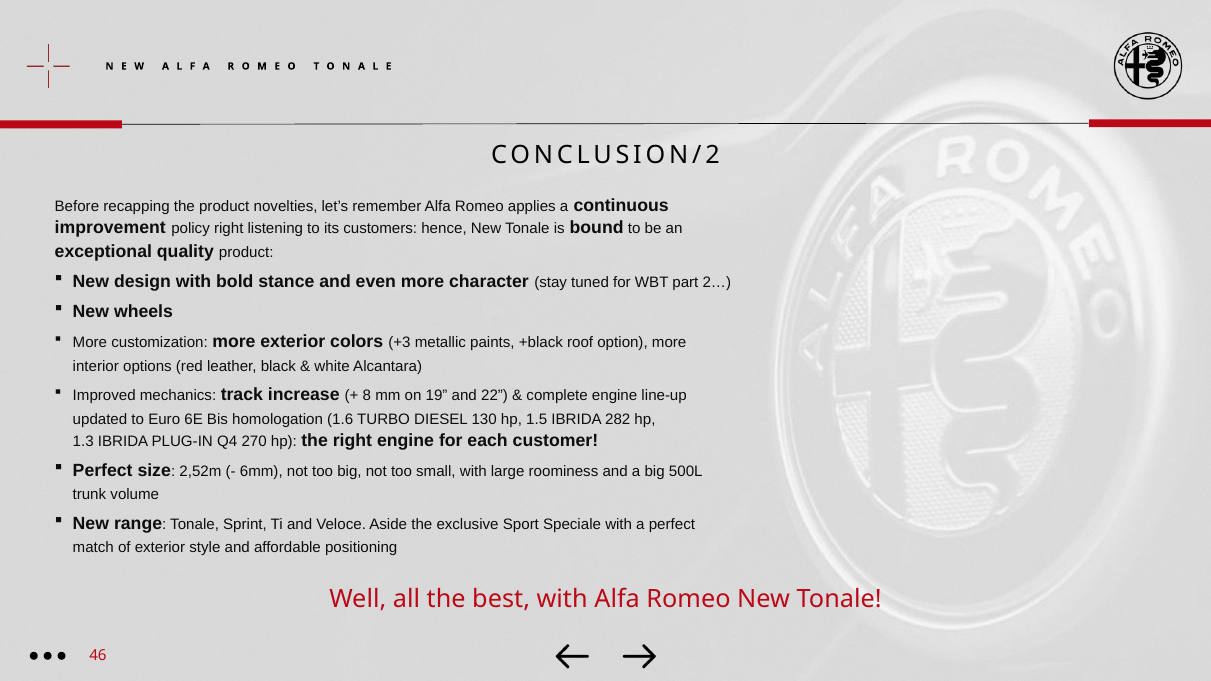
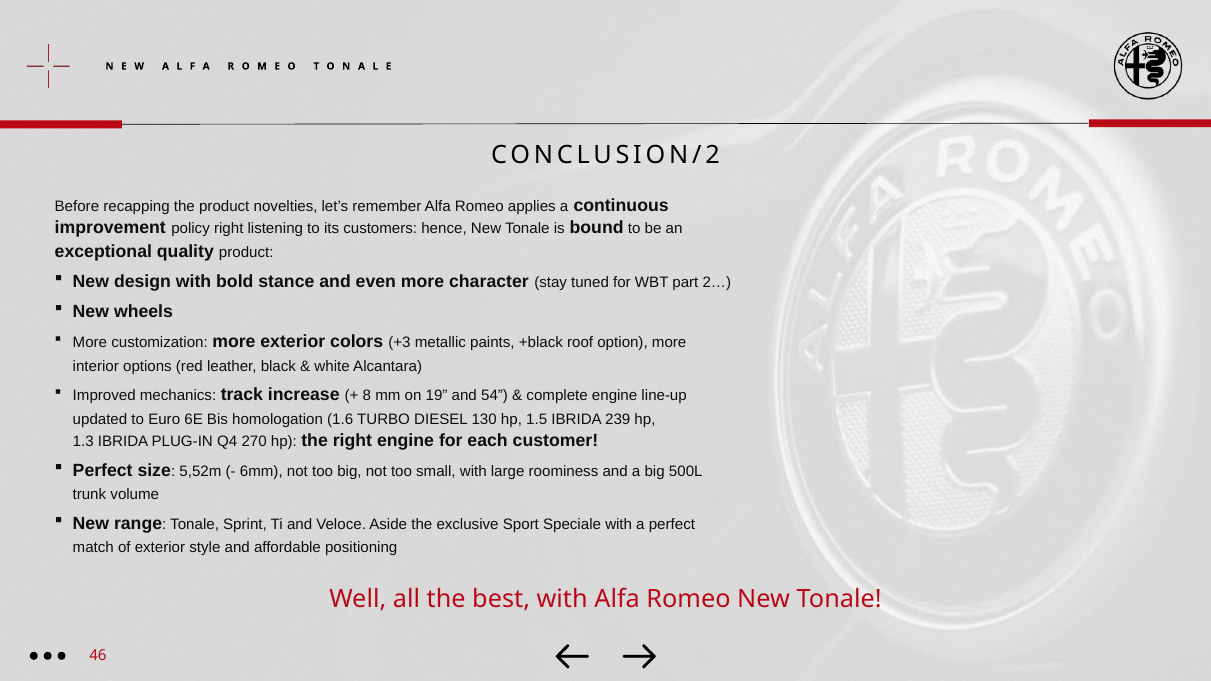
22: 22 -> 54 (495, 396)
282: 282 -> 239 (618, 419)
2,52m: 2,52m -> 5,52m (200, 472)
